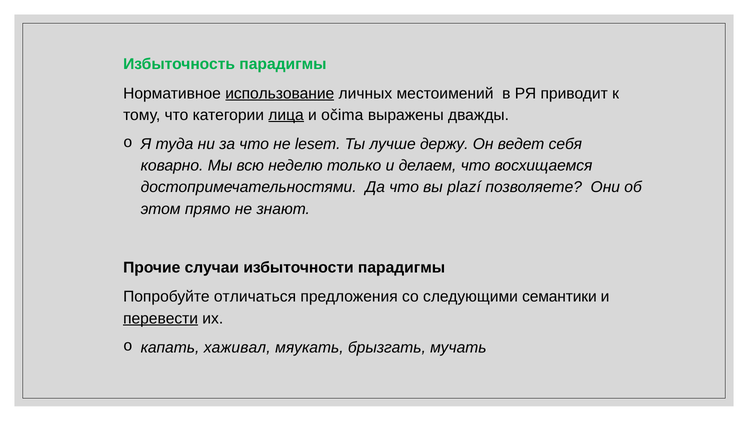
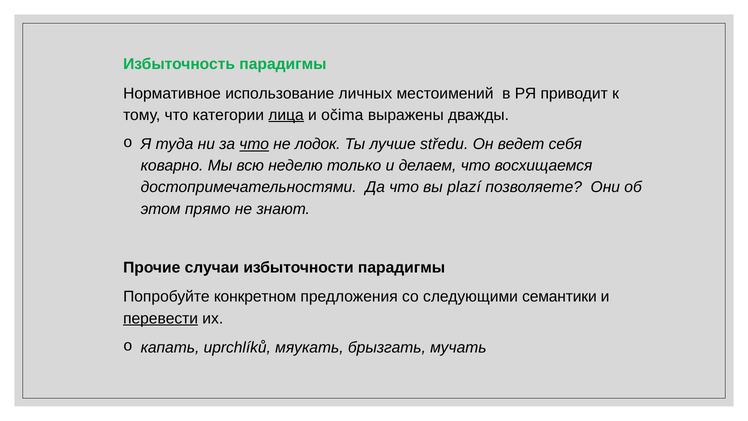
использование underline: present -> none (280, 93)
что underline: none -> present (254, 144)
lesem: lesem -> лодок (318, 144)
держу: держу -> středu (444, 144)
отличаться: отличаться -> конкретном (255, 297)
хаживал: хаживал -> uprchlíků (237, 347)
